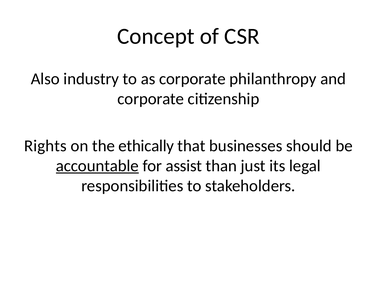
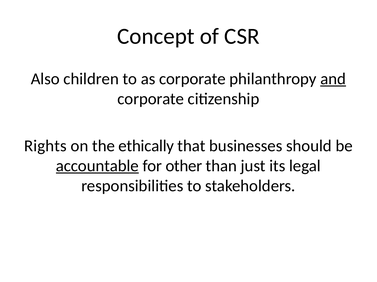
industry: industry -> children (91, 79)
and underline: none -> present (333, 79)
assist: assist -> other (184, 166)
